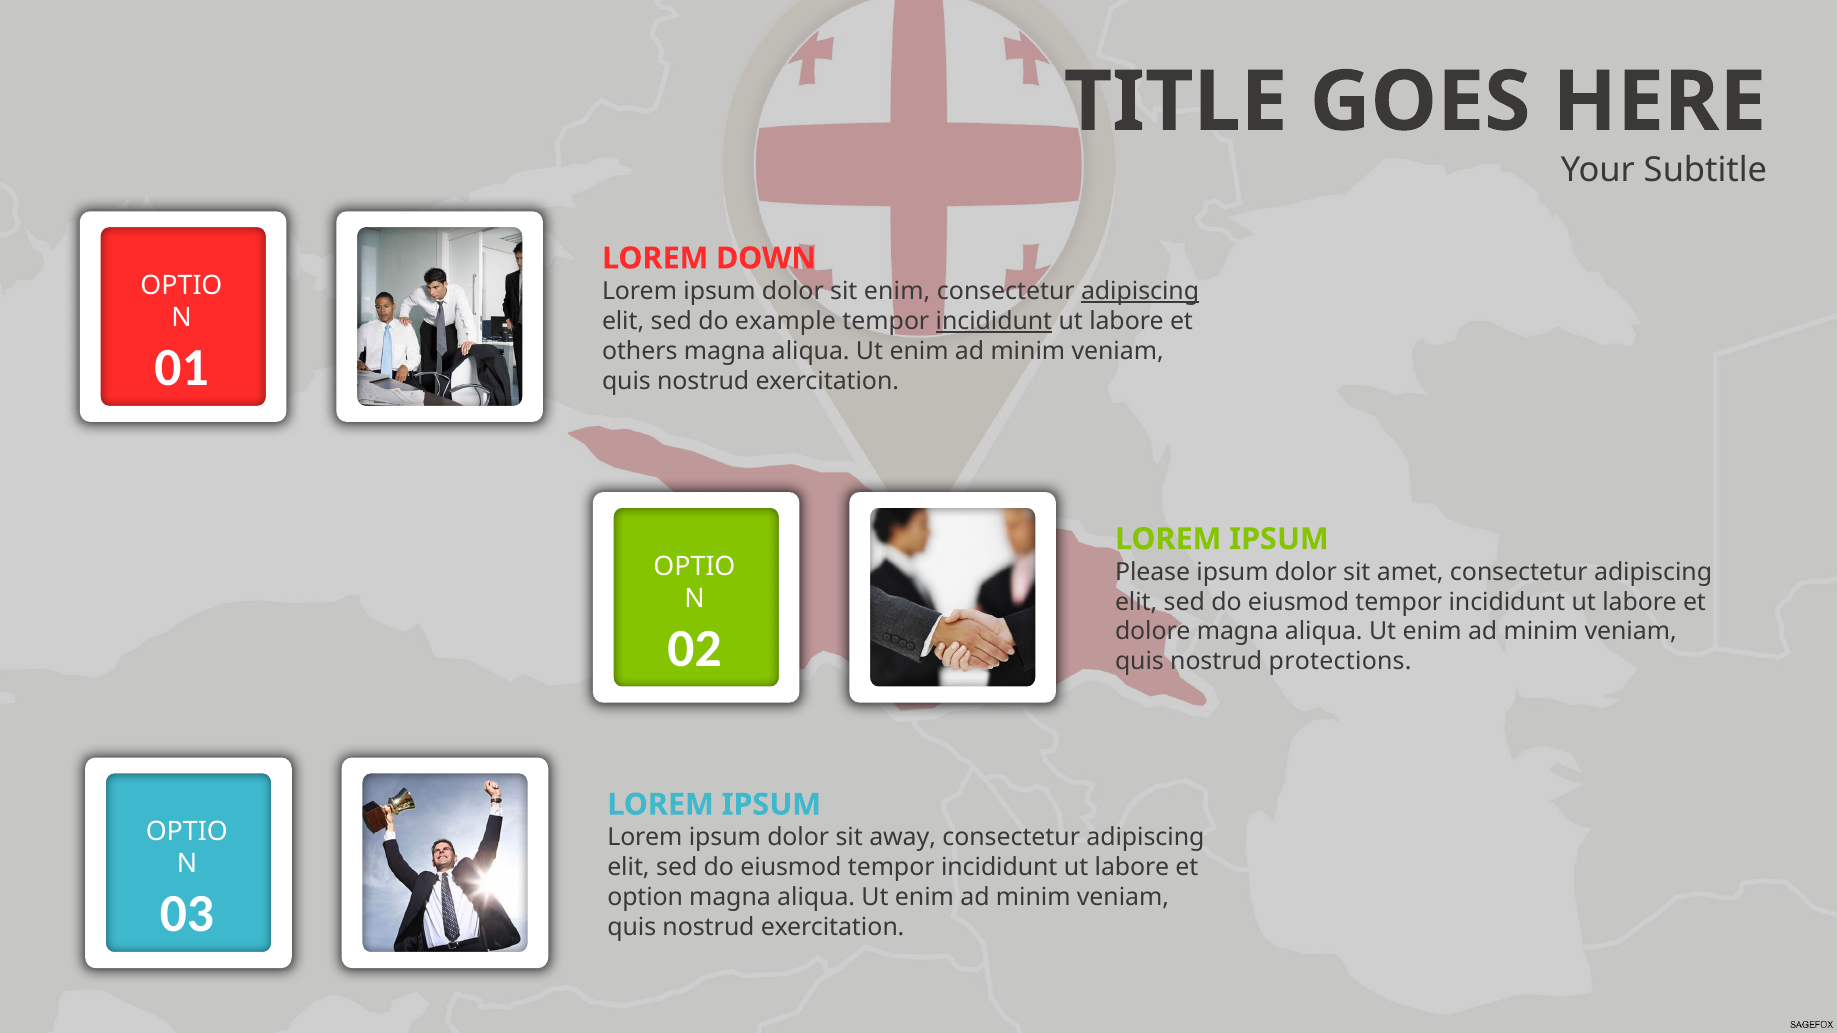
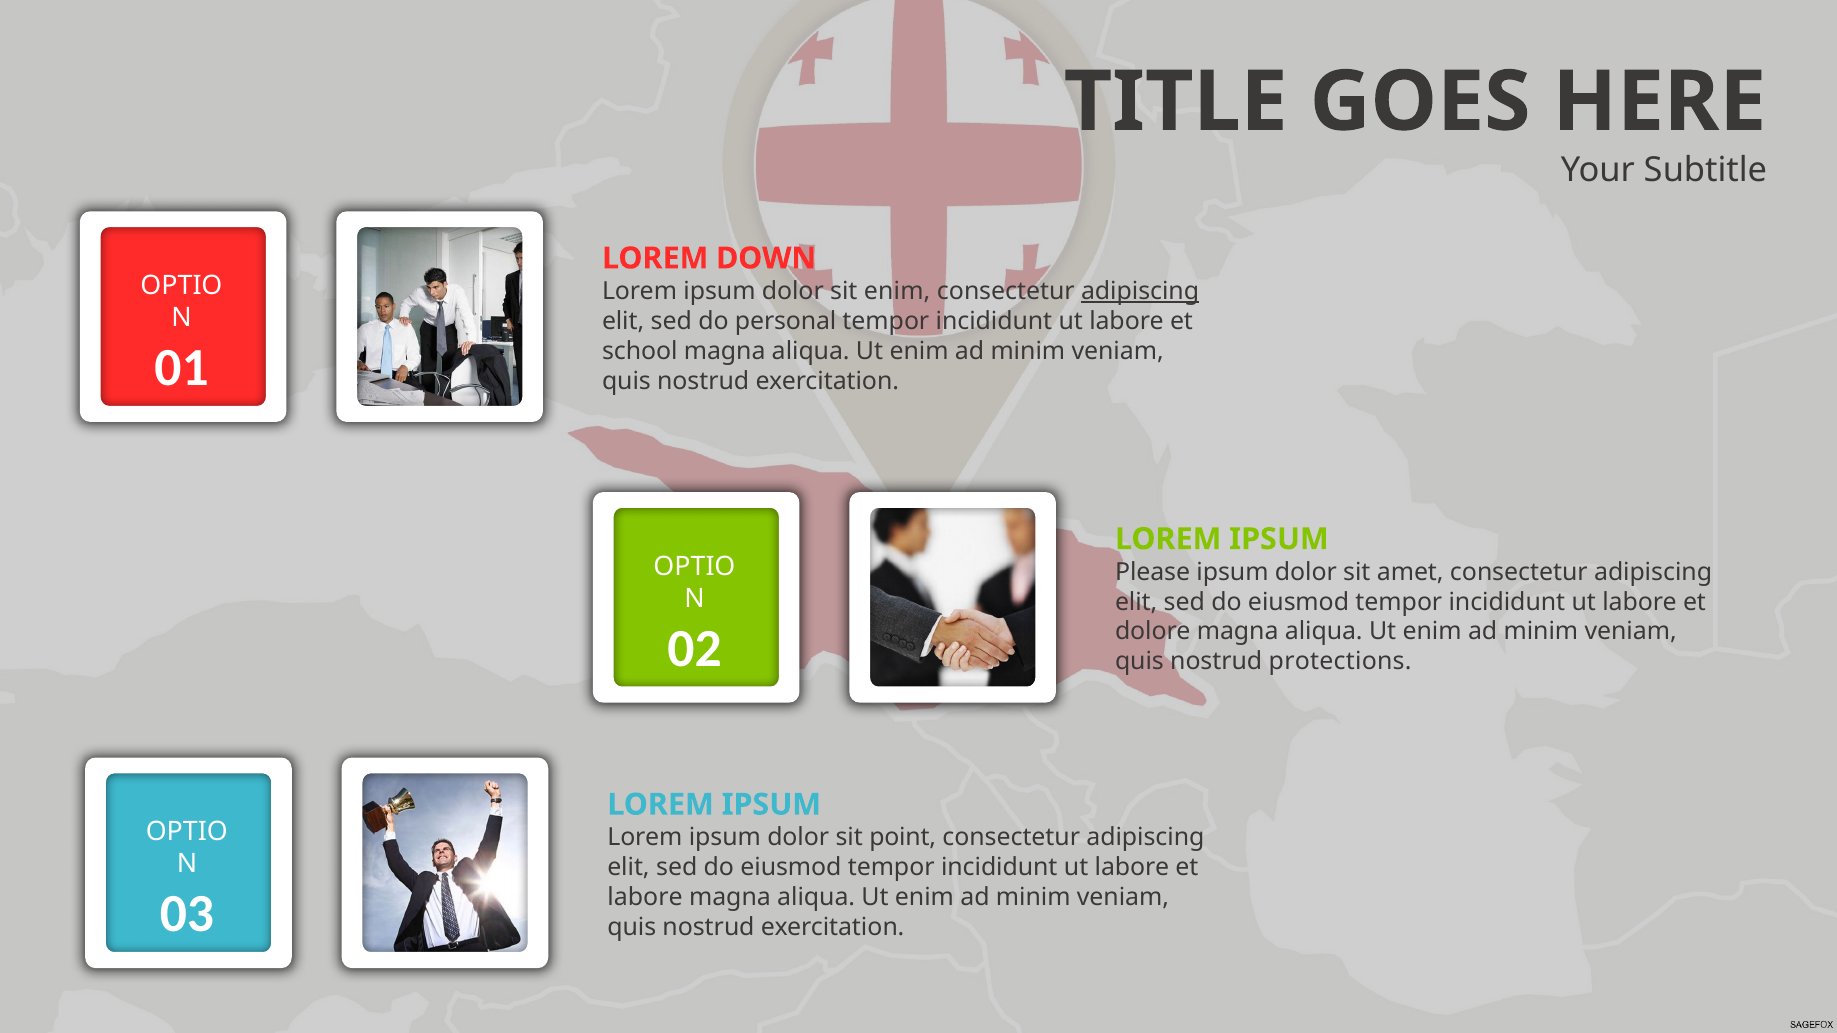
example: example -> personal (786, 321)
incididunt underline: present -> none (994, 321)
others: others -> school (640, 351)
away: away -> point (903, 838)
option: option -> labore (645, 897)
